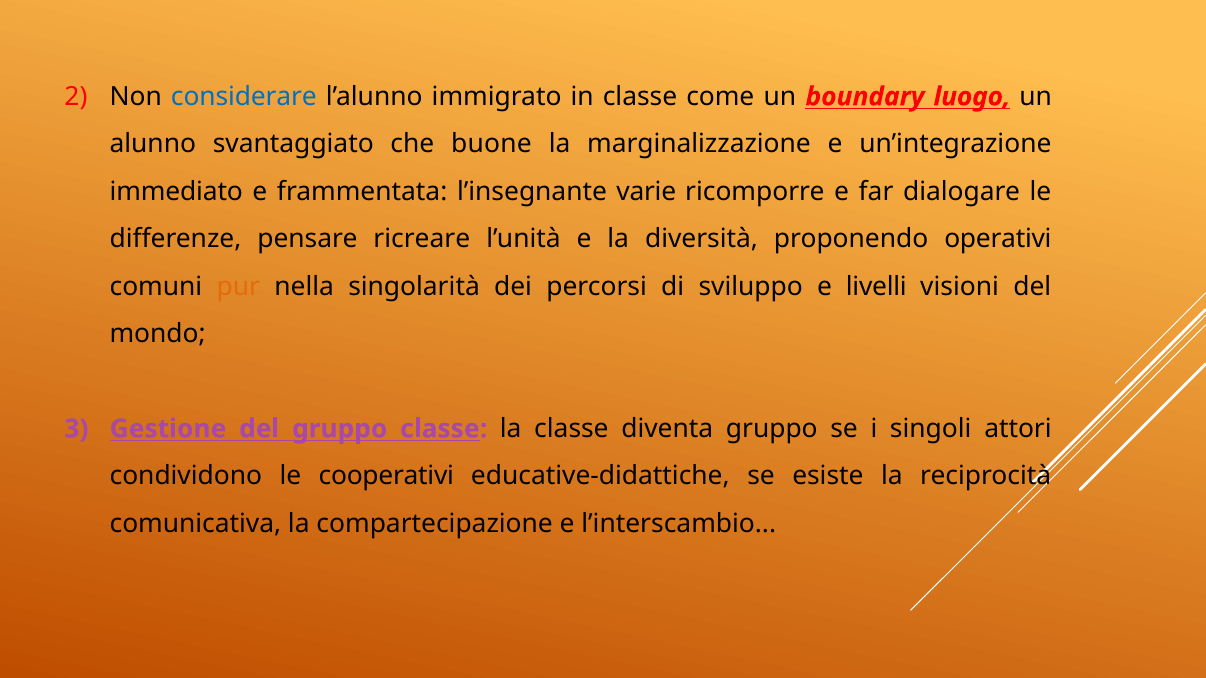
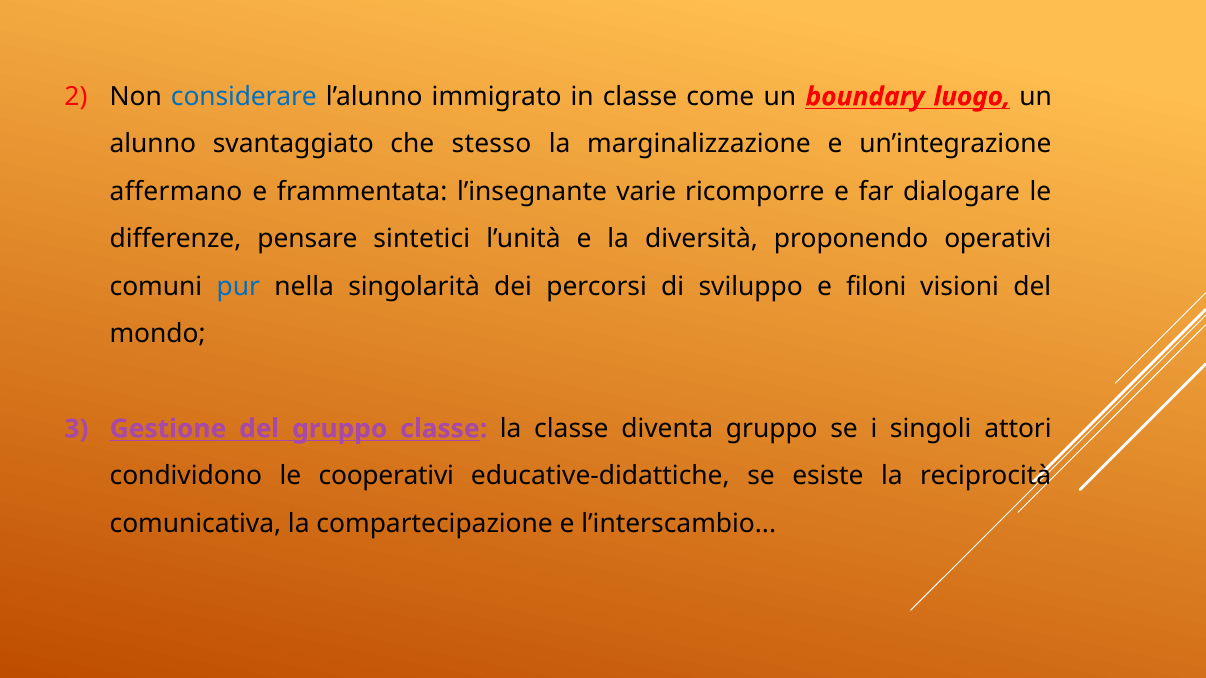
buone: buone -> stesso (491, 144)
immediato: immediato -> affermano (176, 192)
ricreare: ricreare -> sintetici (422, 239)
pur colour: orange -> blue (238, 287)
livelli: livelli -> filoni (876, 287)
